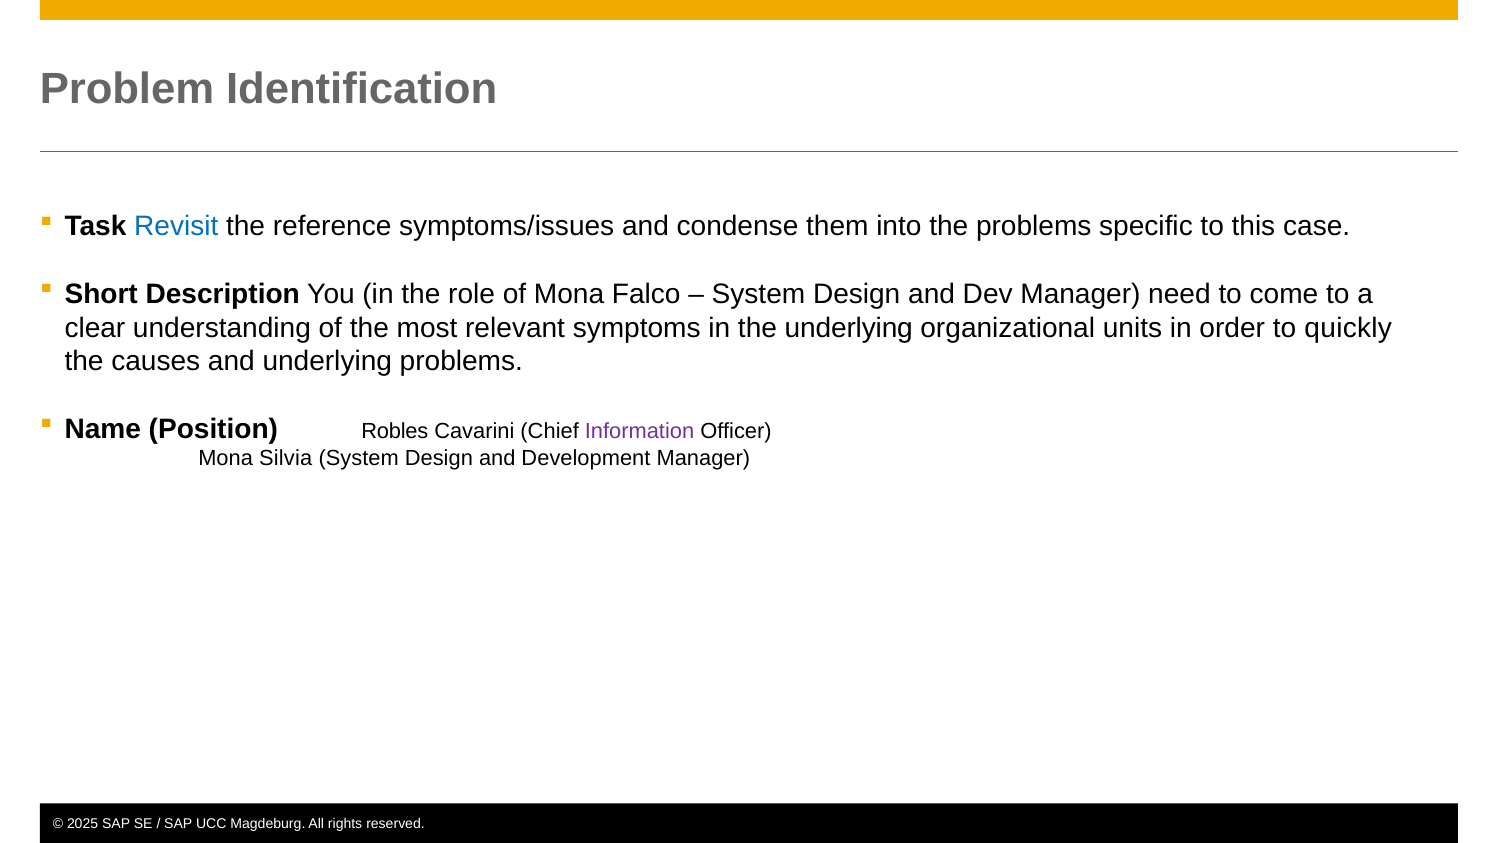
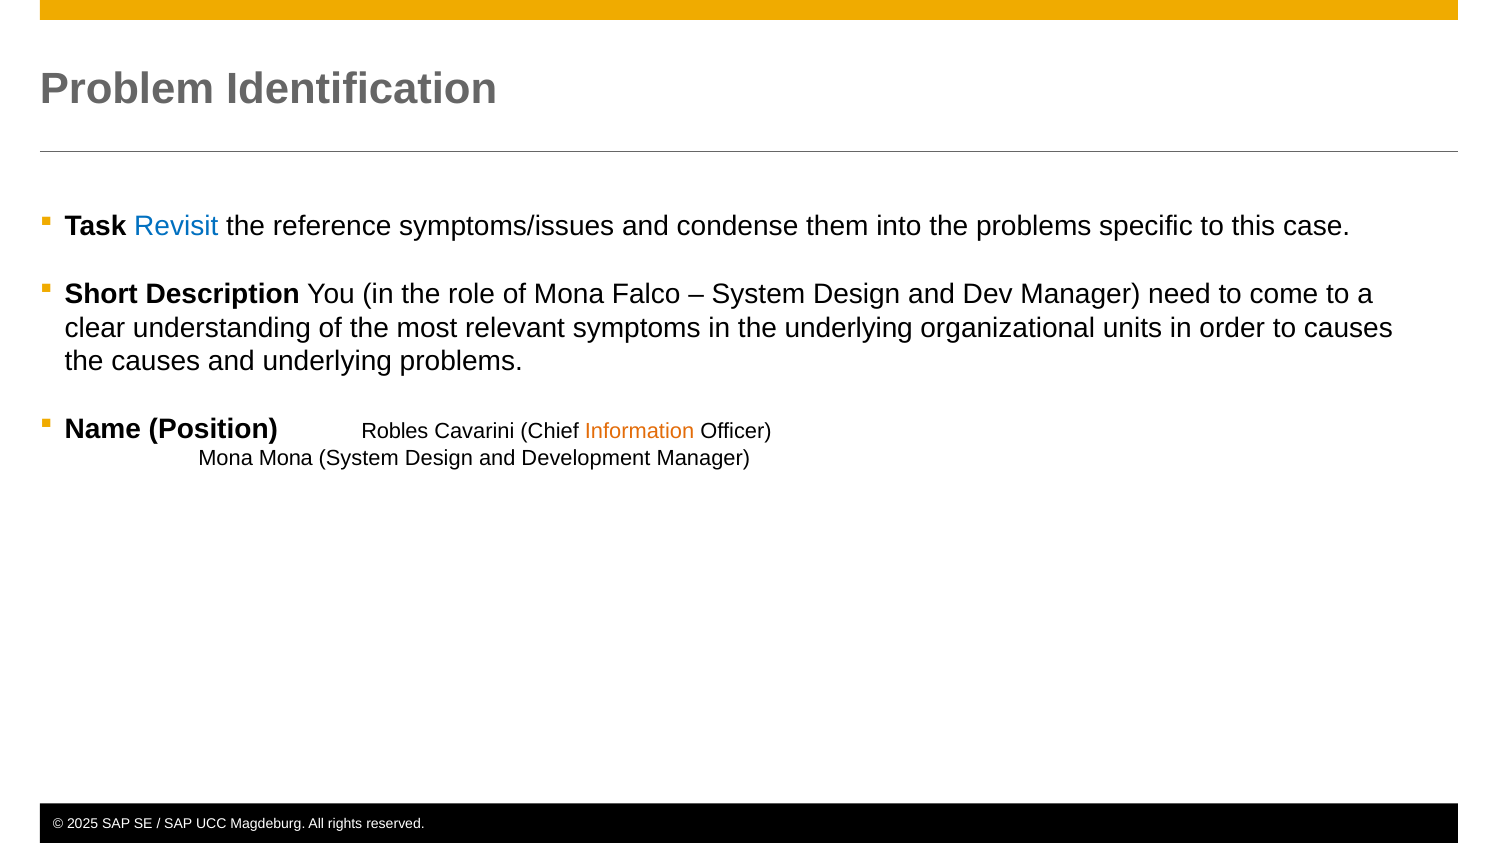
to quickly: quickly -> causes (1348, 328)
Information colour: purple -> orange (640, 431)
Mona Silvia: Silvia -> Mona (286, 458)
